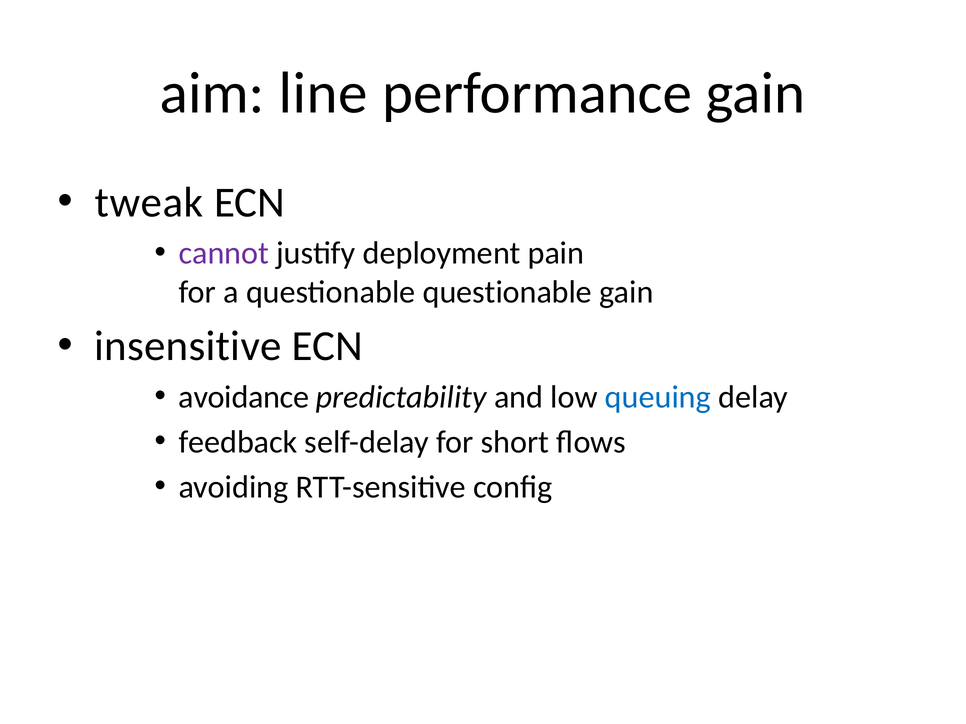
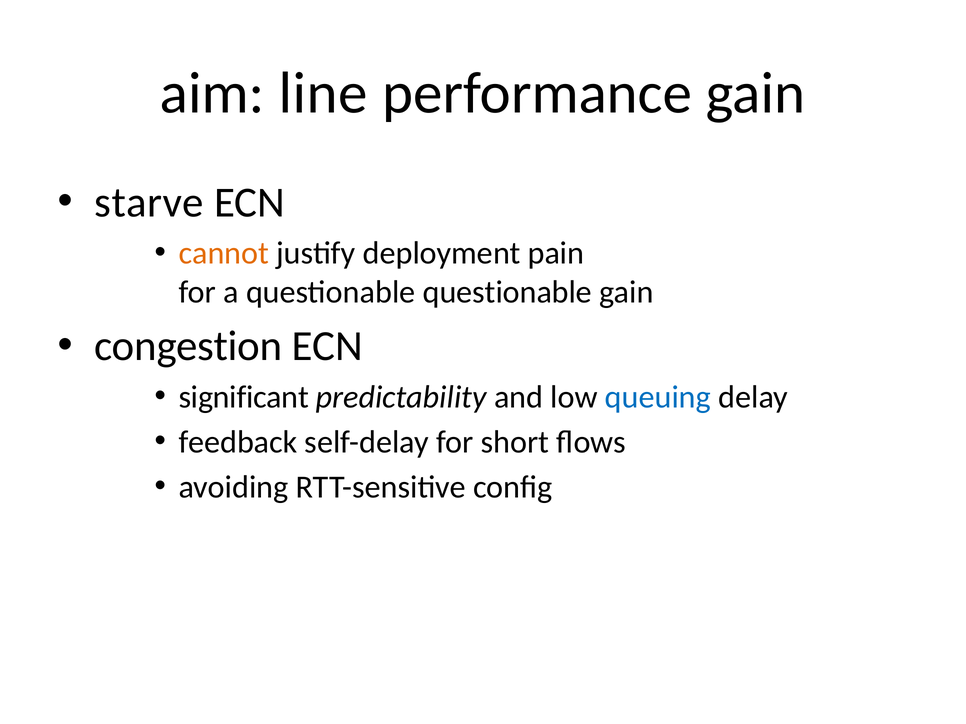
tweak: tweak -> starve (149, 203)
cannot colour: purple -> orange (224, 253)
insensitive: insensitive -> congestion (188, 347)
avoidance: avoidance -> significant (244, 397)
